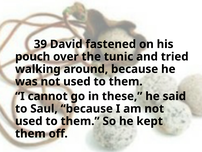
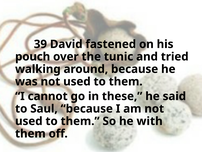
kept: kept -> with (150, 121)
